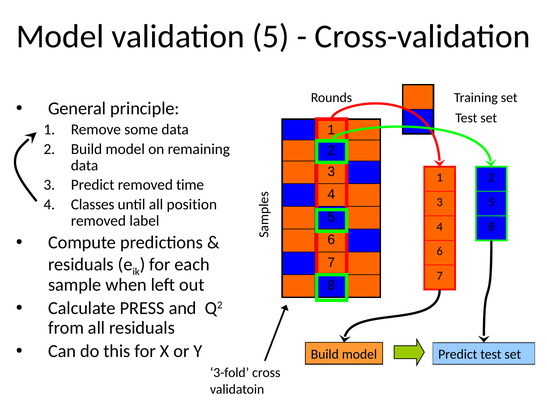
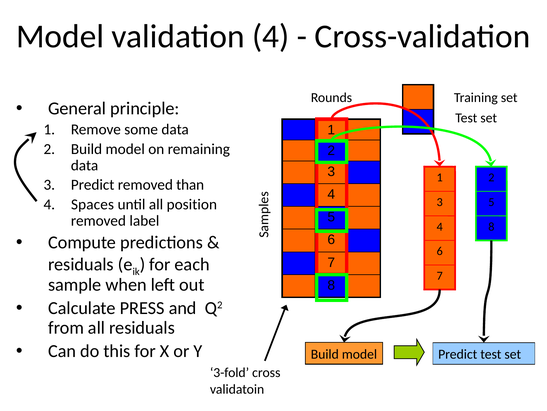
validation 5: 5 -> 4 (271, 37)
time: time -> than (190, 185)
Classes: Classes -> Spaces (92, 204)
